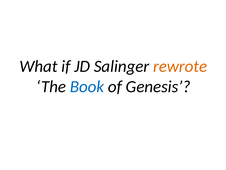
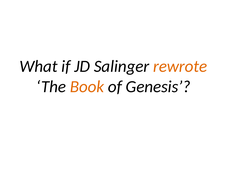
Book colour: blue -> orange (87, 86)
